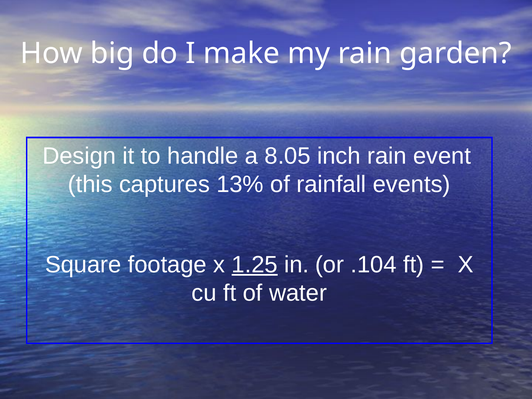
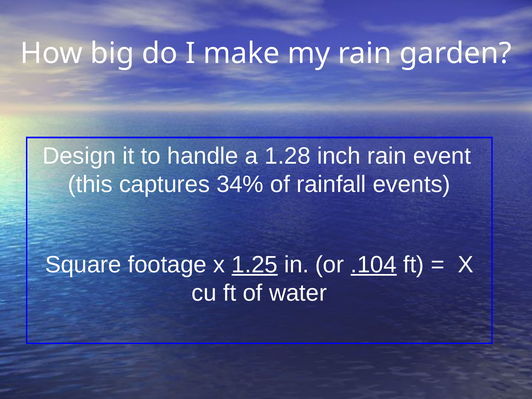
8.05: 8.05 -> 1.28 (288, 156)
13%: 13% -> 34% (240, 184)
.104 underline: none -> present (374, 265)
